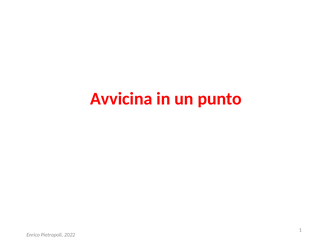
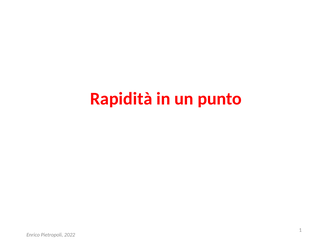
Avvicina: Avvicina -> Rapidità (121, 99)
